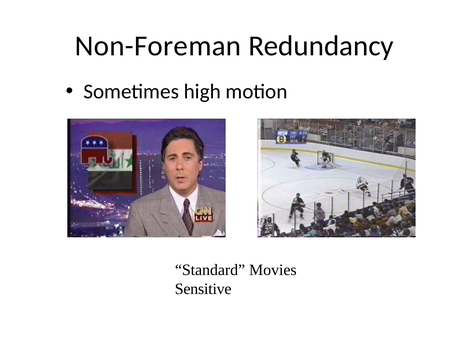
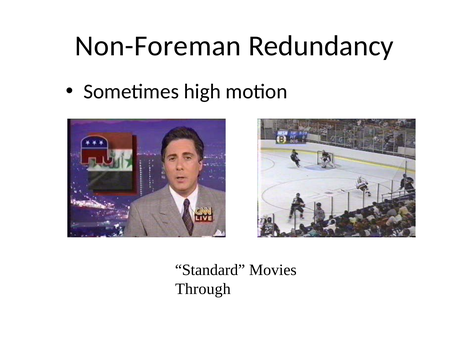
Sensitive: Sensitive -> Through (203, 289)
